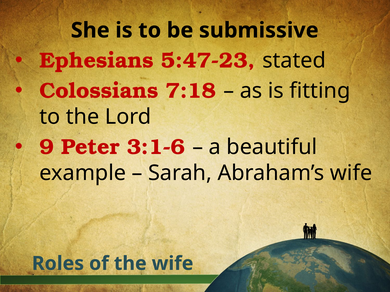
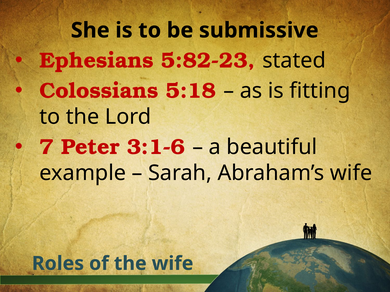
5:47-23: 5:47-23 -> 5:82-23 (208, 61)
7:18: 7:18 -> 5:18 (191, 91)
9: 9 -> 7 (47, 147)
